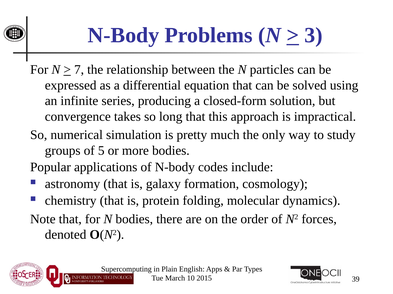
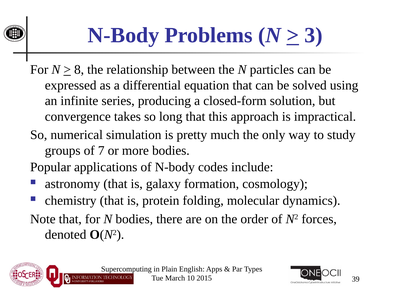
7: 7 -> 8 (79, 70)
5: 5 -> 7 (101, 151)
